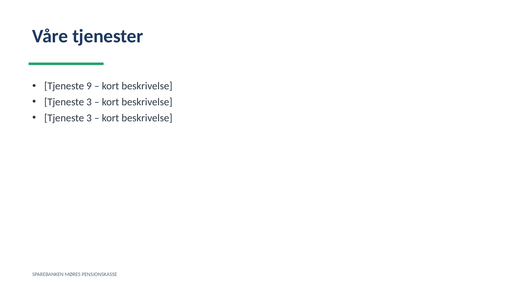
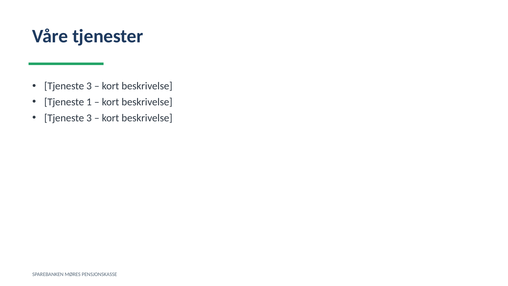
9: 9 -> 3 (89, 86)
3: 3 -> 1 (89, 102)
